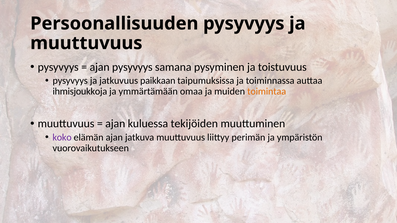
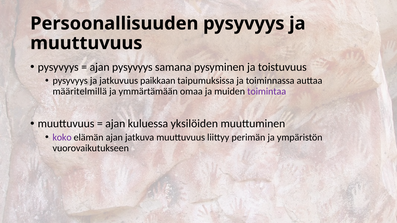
ihmisjoukkoja: ihmisjoukkoja -> määritelmillä (80, 91)
toimintaa colour: orange -> purple (267, 91)
tekijöiden: tekijöiden -> yksilöiden (194, 124)
